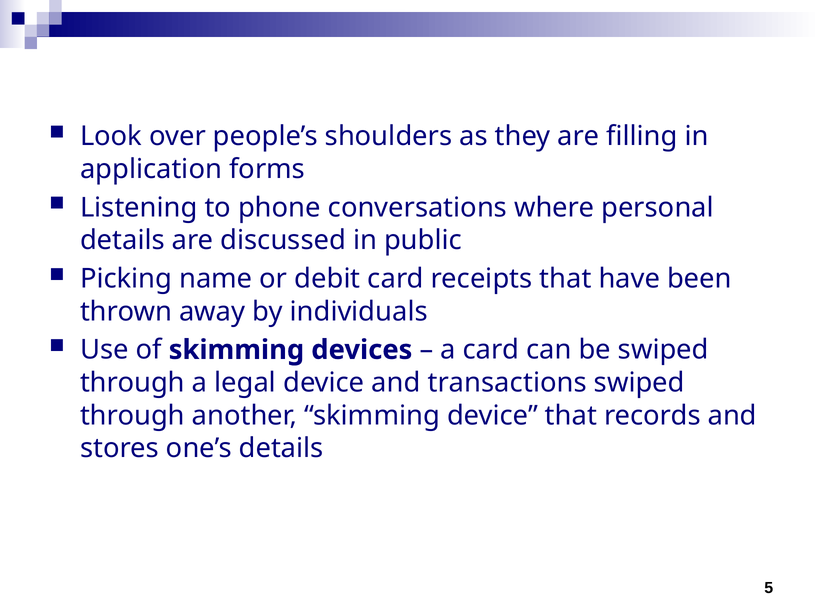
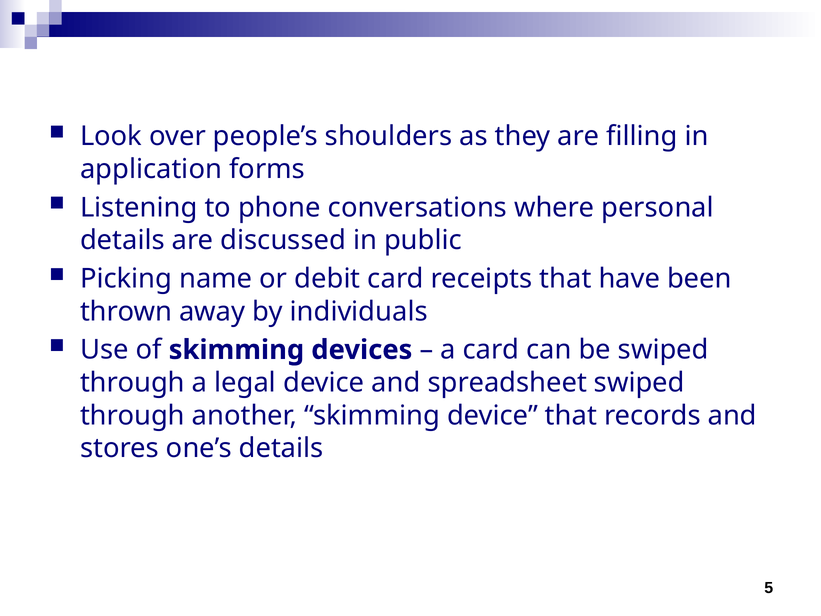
transactions: transactions -> spreadsheet (507, 383)
